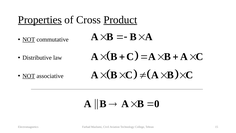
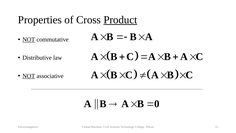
Properties underline: present -> none (40, 20)
